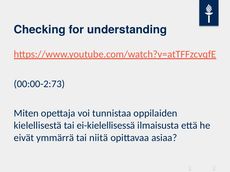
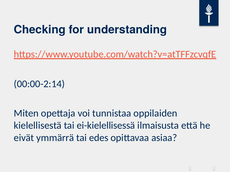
00:00-2:73: 00:00-2:73 -> 00:00-2:14 (39, 84)
niitä: niitä -> edes (99, 138)
